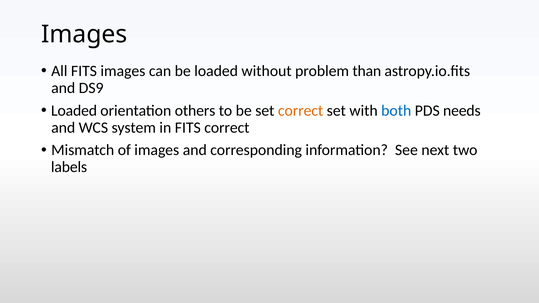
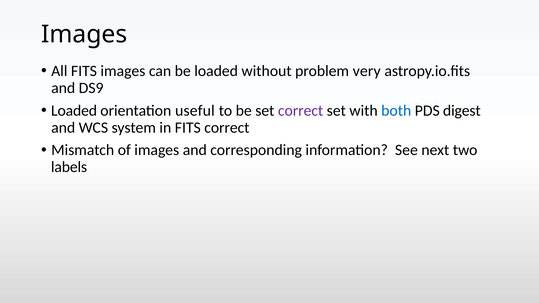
than: than -> very (367, 71)
others: others -> useful (195, 111)
correct colour: orange -> purple (301, 111)
needs: needs -> digest (462, 111)
